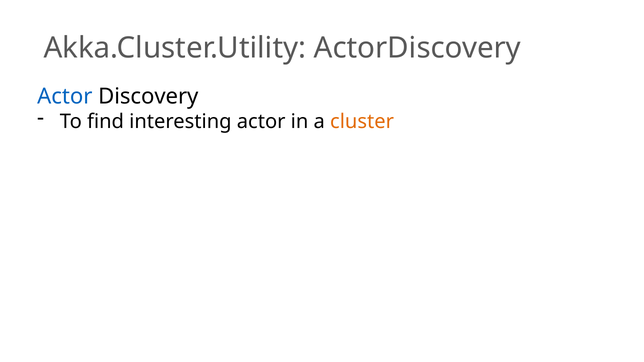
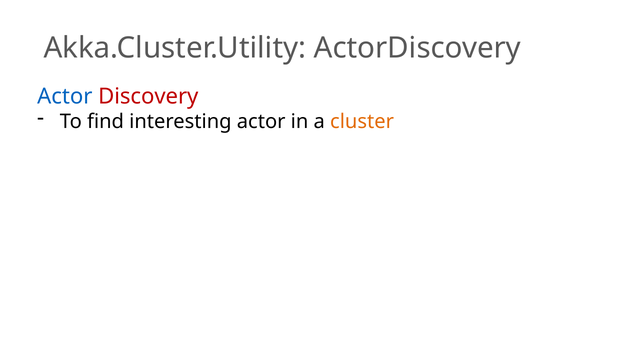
Discovery colour: black -> red (148, 96)
